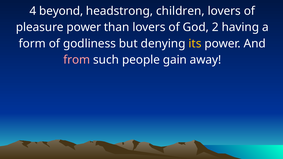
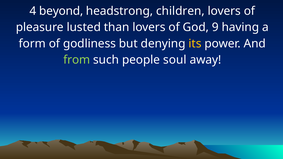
pleasure power: power -> lusted (84, 27)
2: 2 -> 9 (215, 27)
from colour: pink -> light green (77, 60)
gain: gain -> soul (175, 60)
